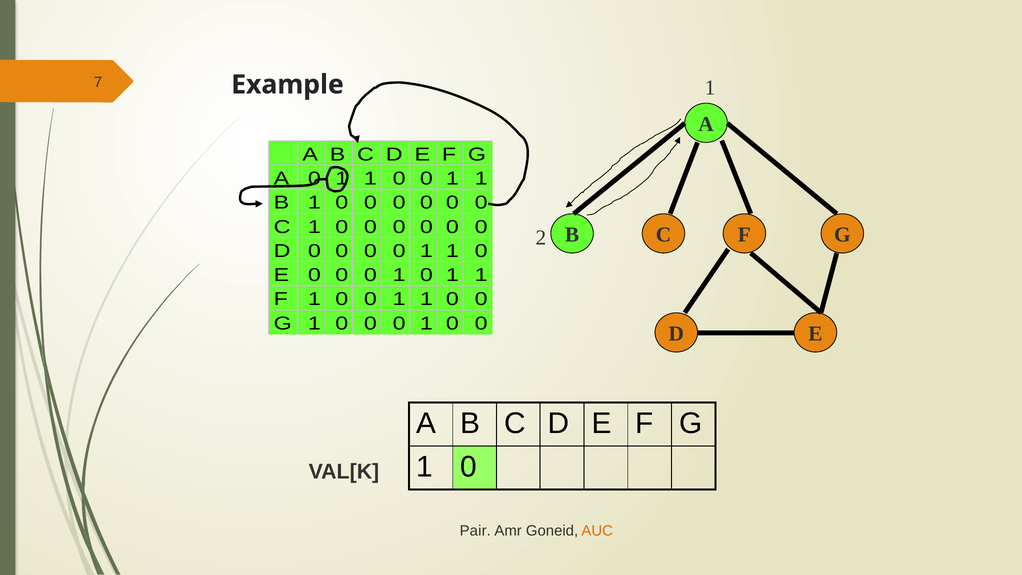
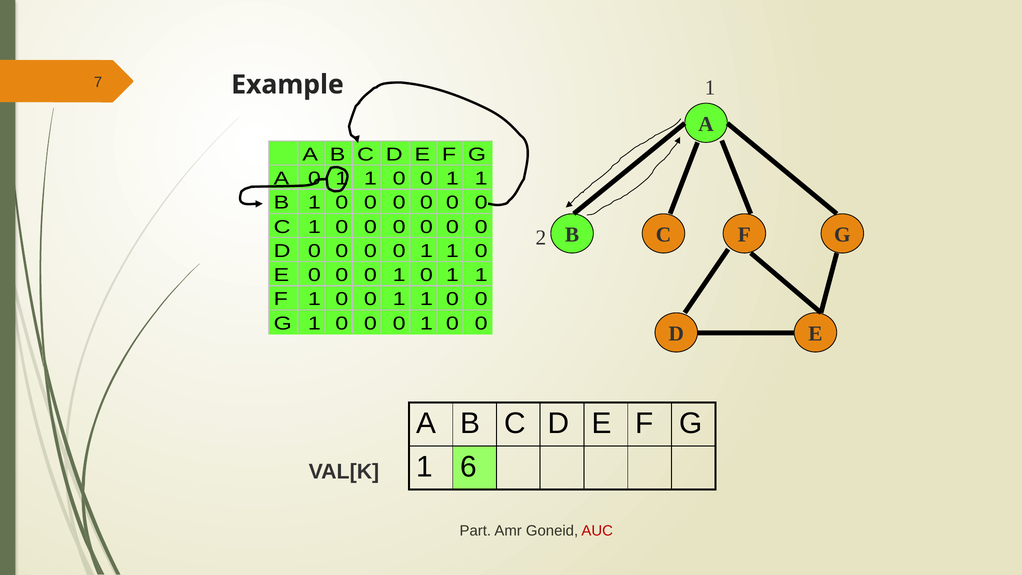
0: 0 -> 6 (469, 467)
Pair: Pair -> Part (475, 531)
AUC colour: orange -> red (597, 531)
